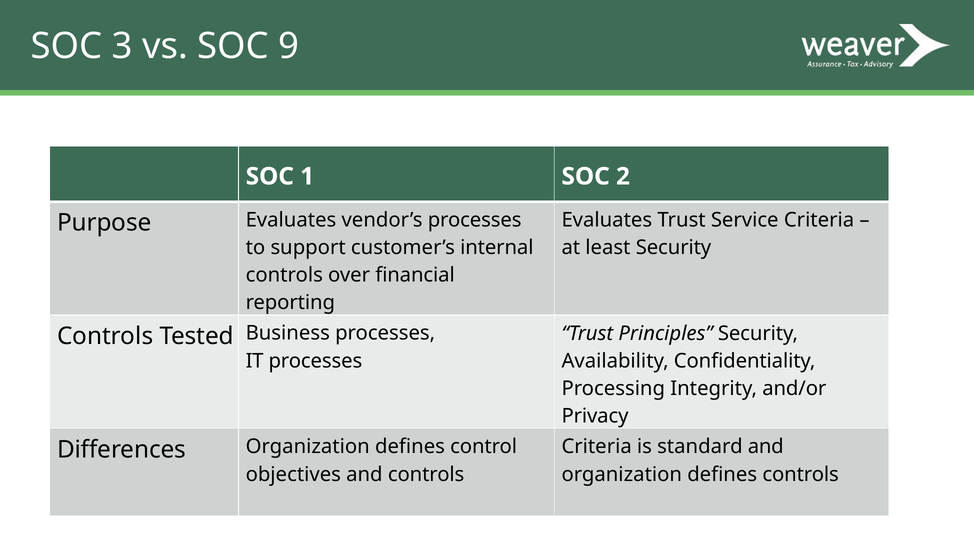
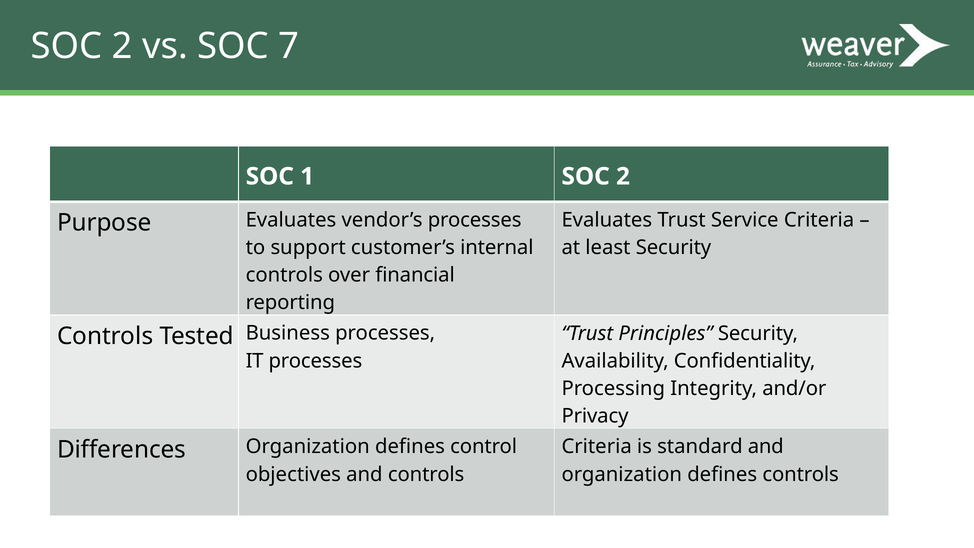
3: 3 -> 2 (122, 46)
9: 9 -> 7 (289, 46)
